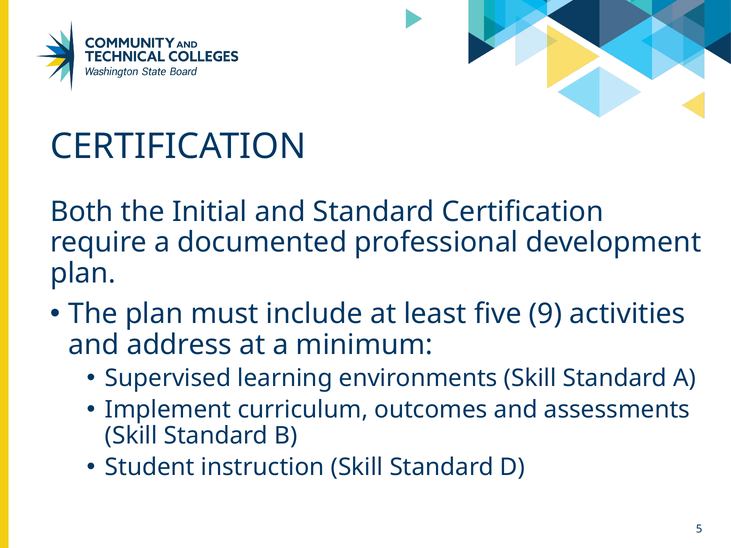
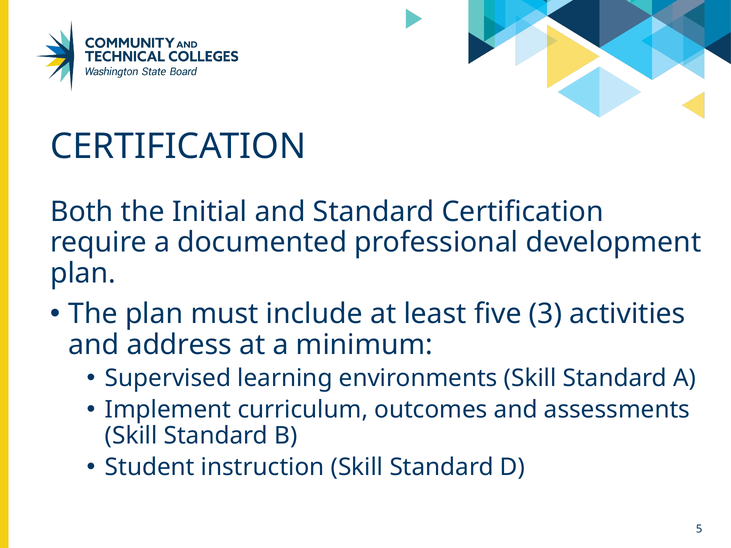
9: 9 -> 3 (546, 314)
